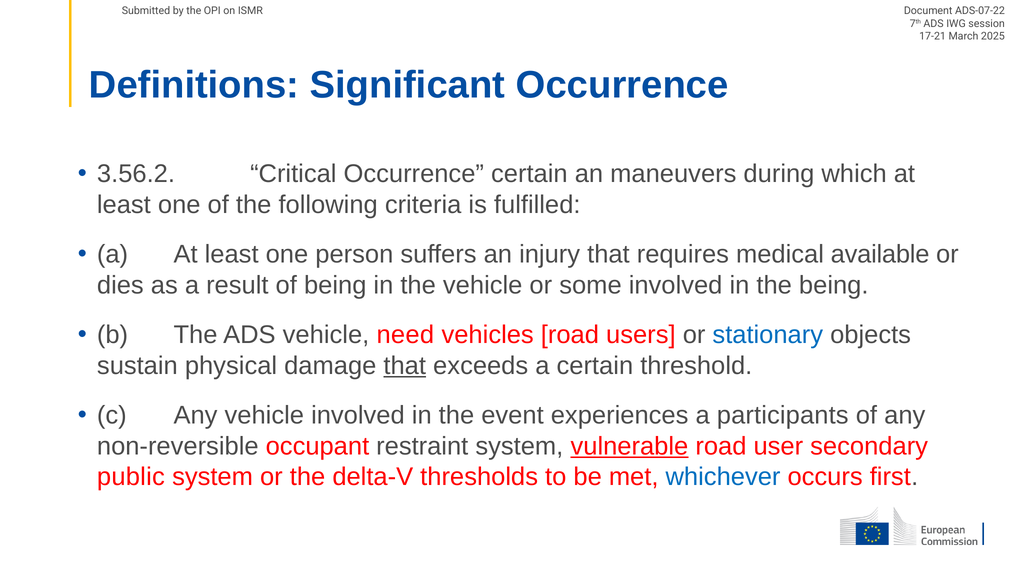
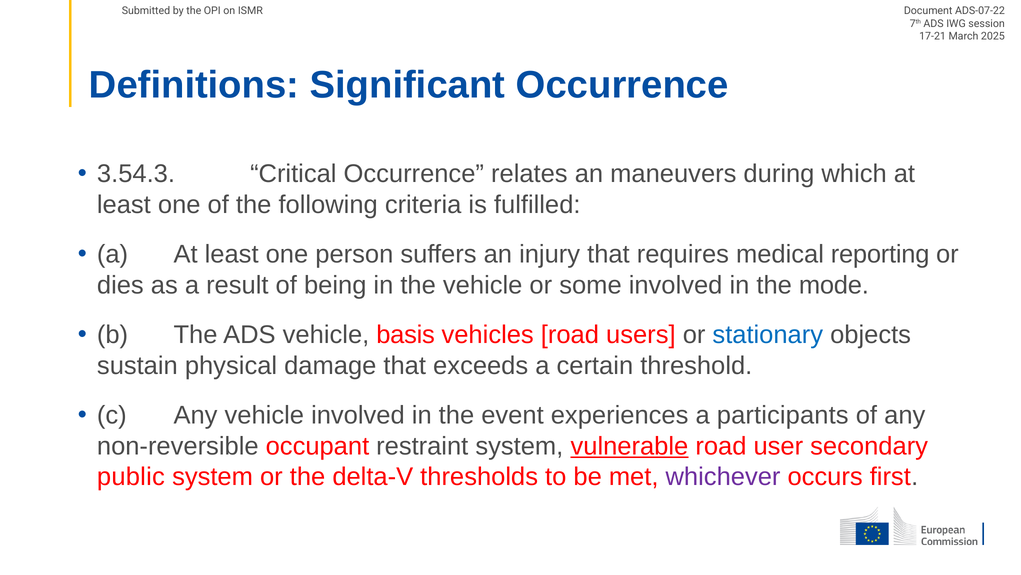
3.56.2: 3.56.2 -> 3.54.3 (136, 174)
Occurrence certain: certain -> relates (529, 174)
available: available -> reporting (880, 254)
the being: being -> mode (834, 285)
need: need -> basis (406, 335)
that underline: present -> none (405, 365)
whichever colour: blue -> purple (723, 476)
